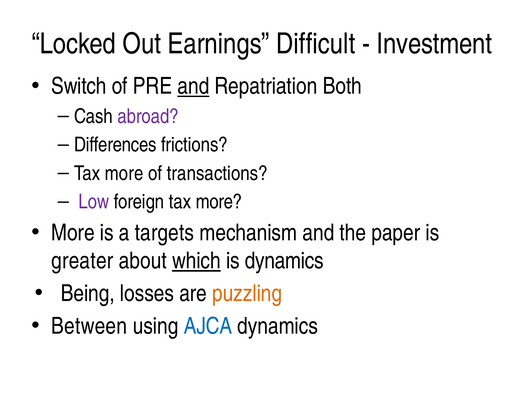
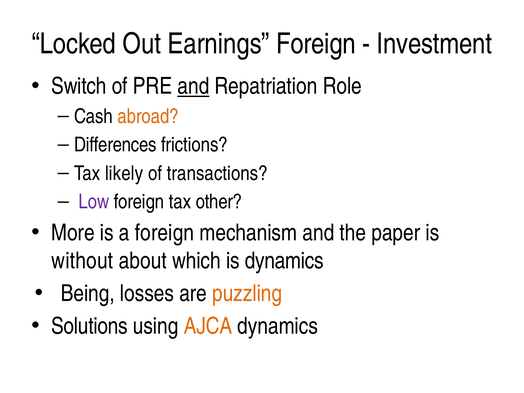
Earnings Difficult: Difficult -> Foreign (316, 44)
Both: Both -> Role (342, 86)
abroad colour: purple -> orange (148, 116)
more: more -> likely (124, 173)
foreign tax more: more -> other (219, 202)
a targets: targets -> foreign (164, 233)
greater: greater -> without (82, 261)
which underline: present -> none (196, 261)
Between: Between -> Solutions (89, 326)
AJCA colour: blue -> orange (208, 326)
